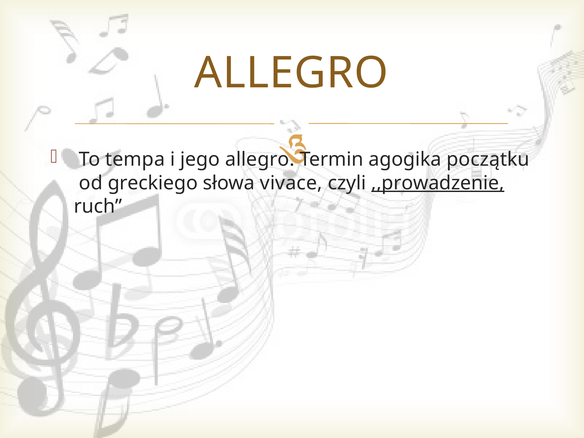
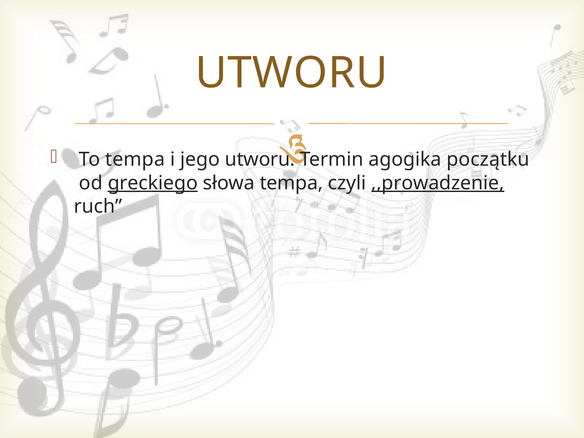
ALLEGRO: ALLEGRO -> UTWORU (291, 73)
jego allegro: allegro -> utworu (260, 160)
greckiego underline: none -> present (153, 183)
słowa vivace: vivace -> tempa (291, 183)
